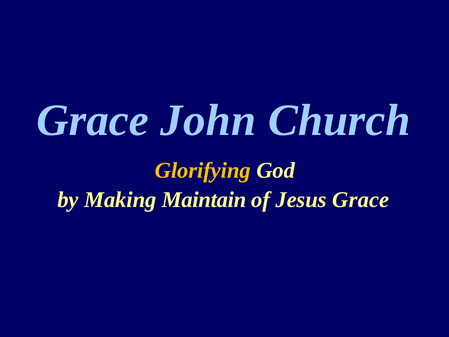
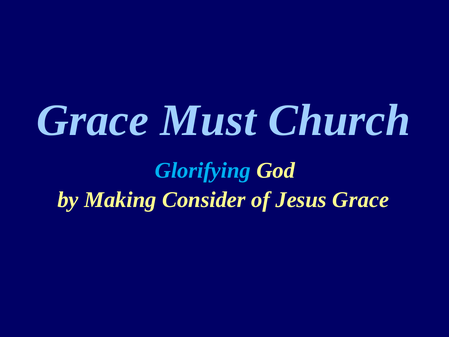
John: John -> Must (208, 120)
Glorifying colour: yellow -> light blue (203, 170)
Maintain: Maintain -> Consider (204, 200)
